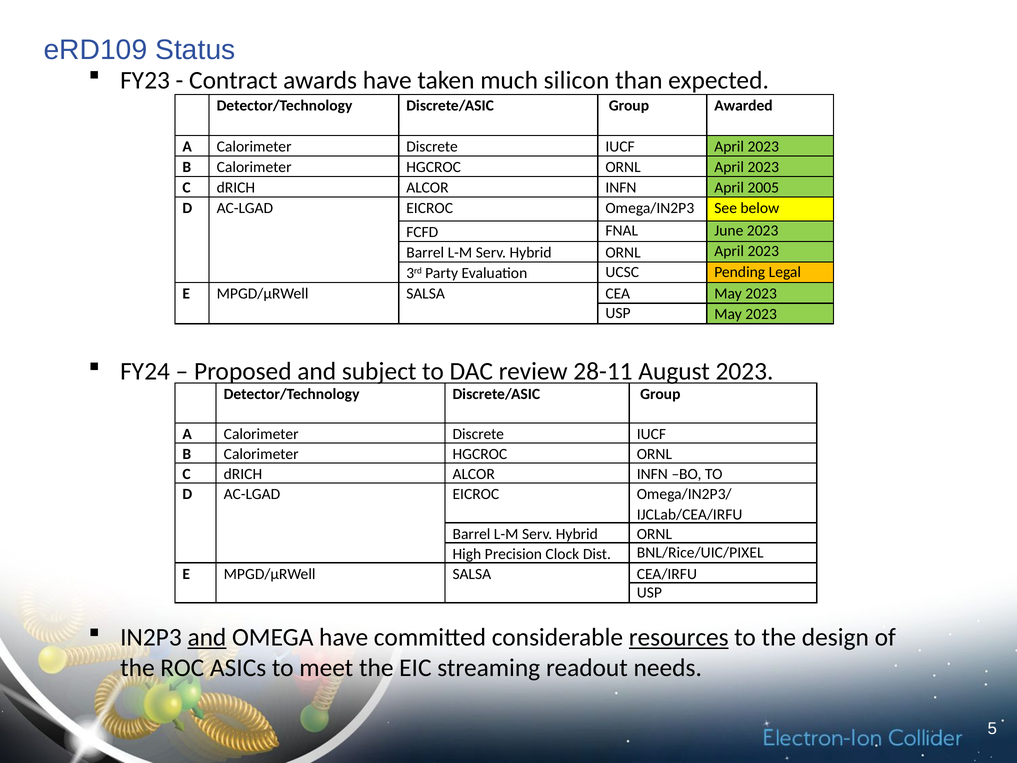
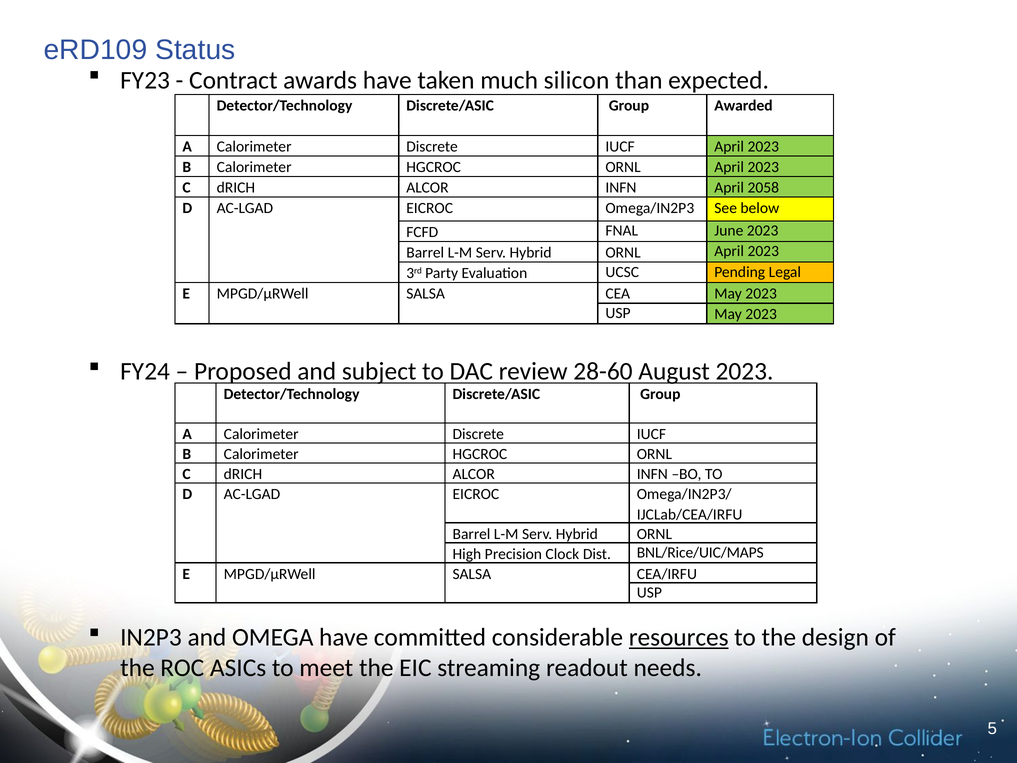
2005: 2005 -> 2058 (763, 188)
28-11: 28-11 -> 28-60 (603, 371)
BNL/Rice/UIC/PIXEL: BNL/Rice/UIC/PIXEL -> BNL/Rice/UIC/MAPS (700, 552)
and underline: present -> none (207, 637)
